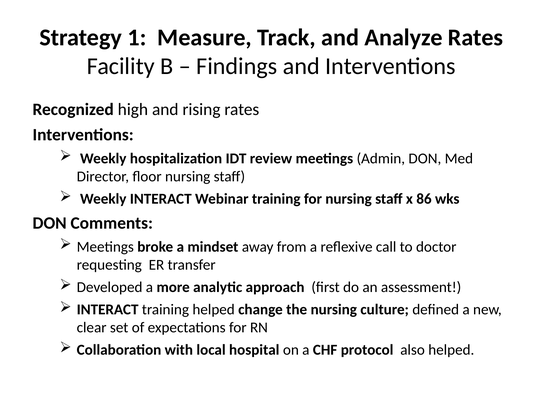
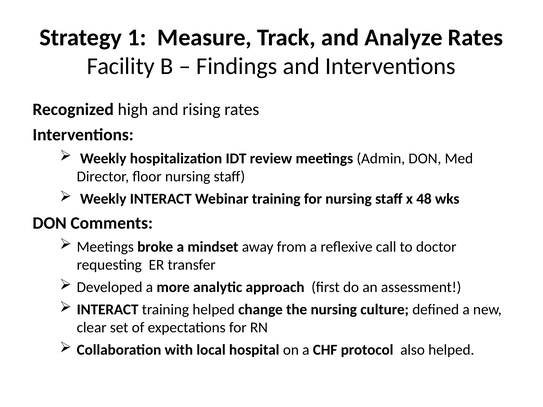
86: 86 -> 48 (424, 199)
